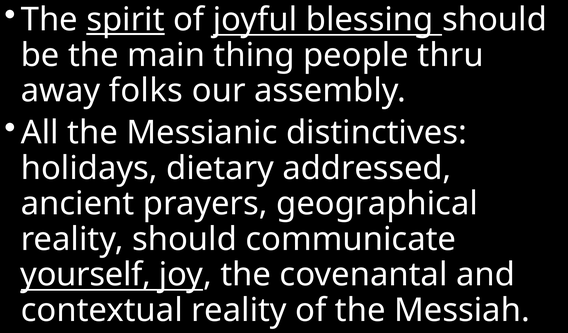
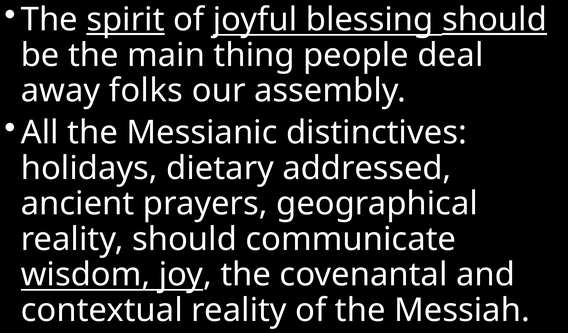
should underline: none -> present (494, 20)
thru: thru -> deal (450, 55)
yourself: yourself -> wisdom (86, 275)
